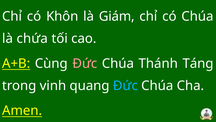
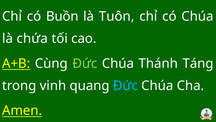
Khôn: Khôn -> Buồn (62, 16)
Giám: Giám -> Tuôn (117, 16)
Đức colour: pink -> light green (85, 63)
